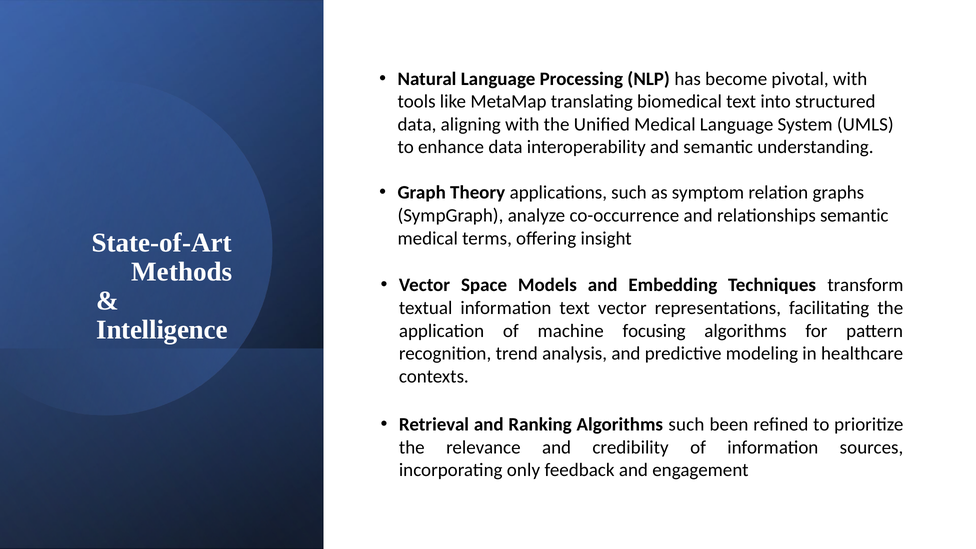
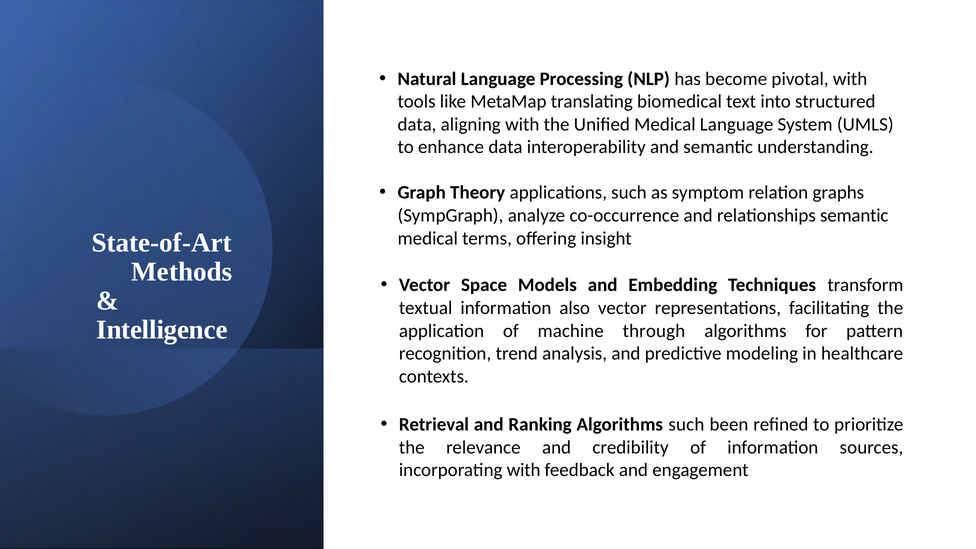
information text: text -> also (575, 308)
focusing: focusing -> through (654, 331)
incorporating only: only -> with (524, 470)
